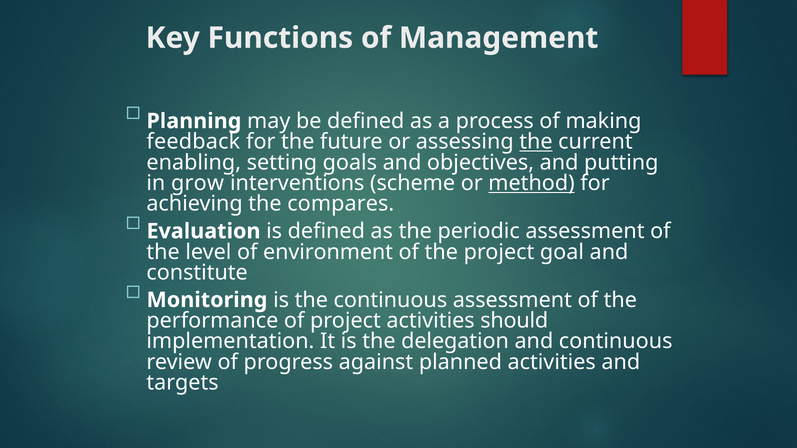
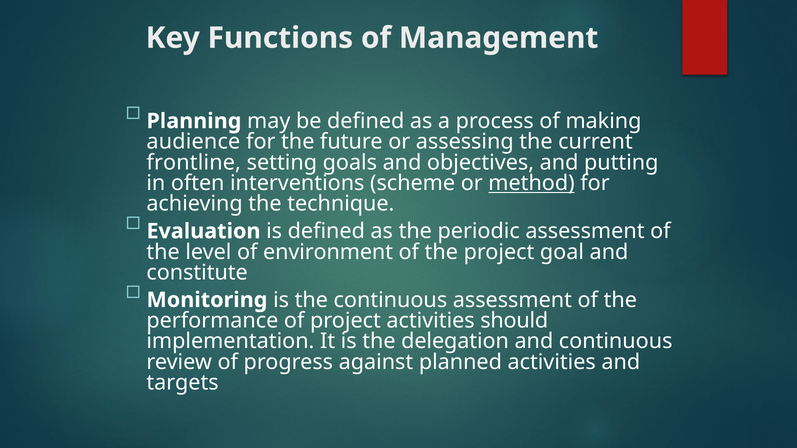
feedback: feedback -> audience (193, 142)
the underline: present -> none (536, 142)
enabling: enabling -> frontline (194, 163)
grow: grow -> often (198, 183)
compares: compares -> technique (341, 204)
